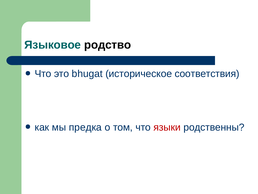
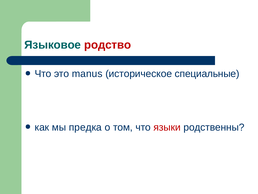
родство colour: black -> red (108, 45)
bhugat: bhugat -> manus (87, 74)
соответствия: соответствия -> специальные (207, 74)
